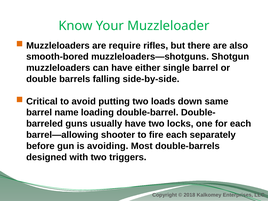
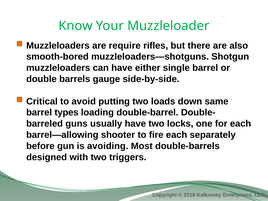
falling: falling -> gauge (106, 79)
name: name -> types (66, 113)
